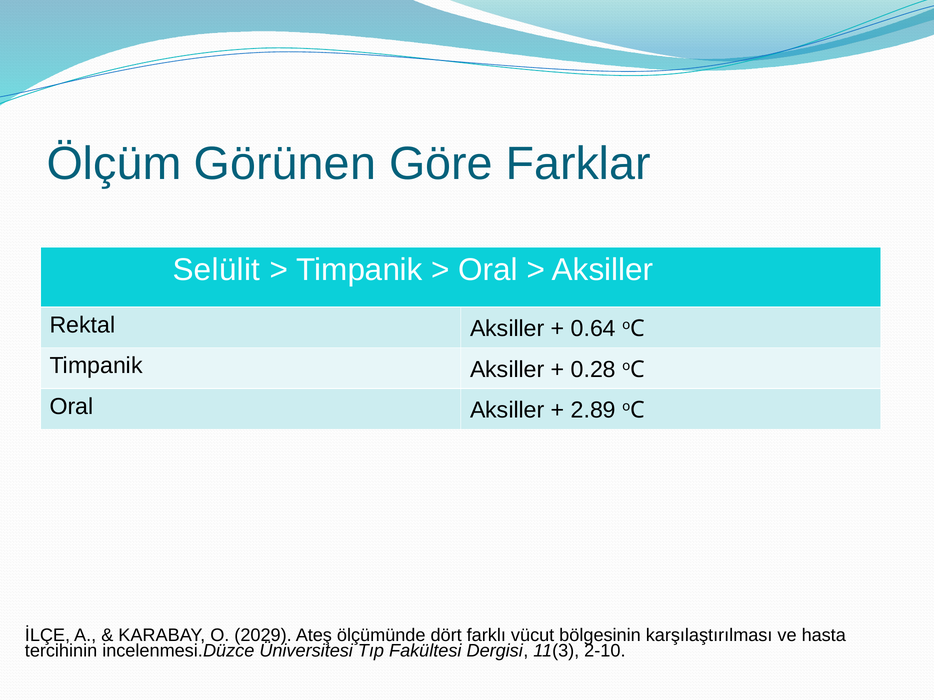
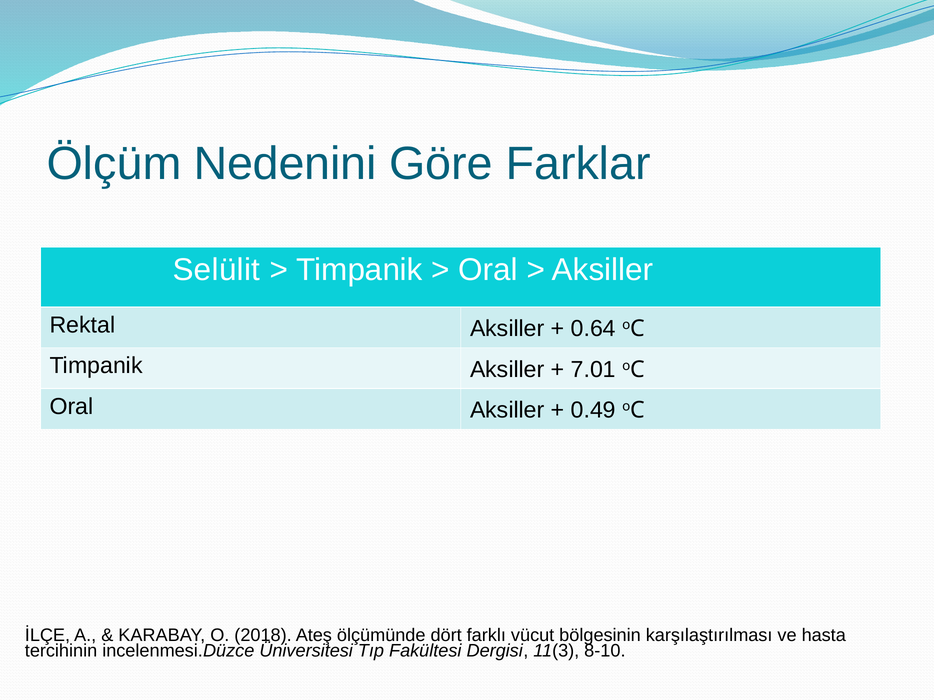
Görünen: Görünen -> Nedenini (285, 164)
0.28: 0.28 -> 7.01 (593, 370)
2.89: 2.89 -> 0.49 (593, 411)
2029: 2029 -> 2018 (263, 636)
2-10: 2-10 -> 8-10 (605, 651)
